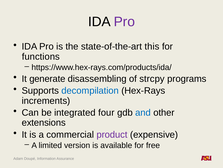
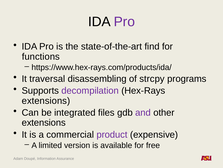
this: this -> find (152, 46)
generate: generate -> traversal (47, 78)
decompilation colour: blue -> purple (90, 90)
increments: increments -> extensions (46, 100)
four: four -> files (106, 112)
and colour: blue -> purple (143, 112)
